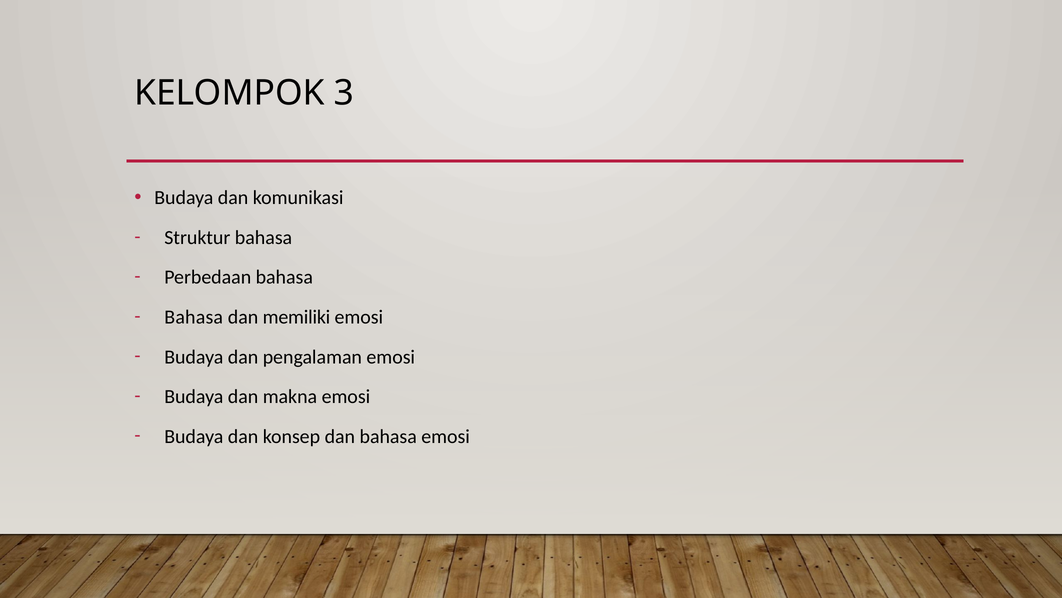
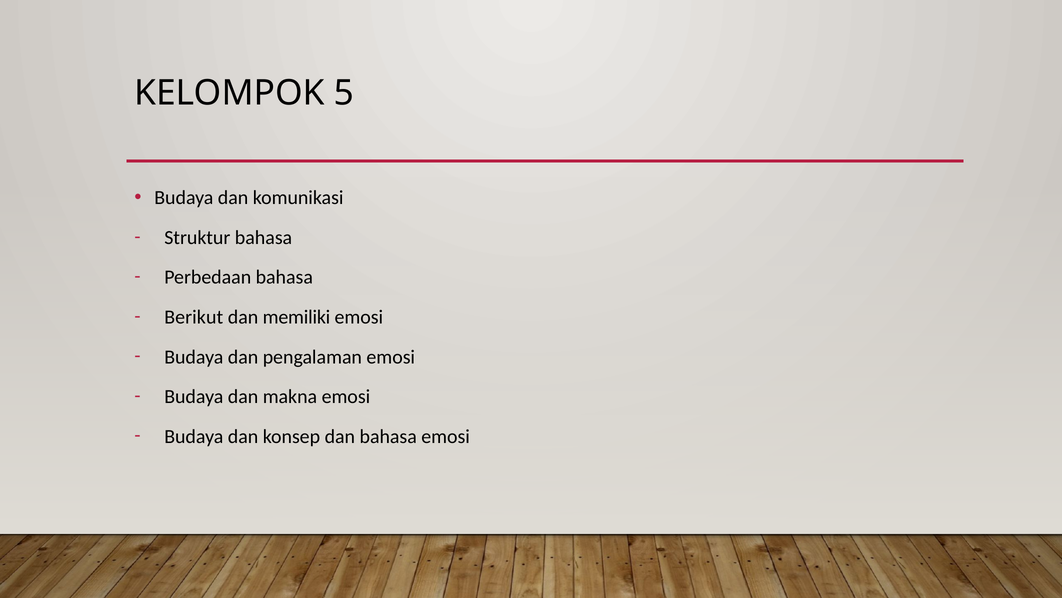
3: 3 -> 5 (344, 93)
Bahasa: Bahasa -> Berikut (194, 317)
